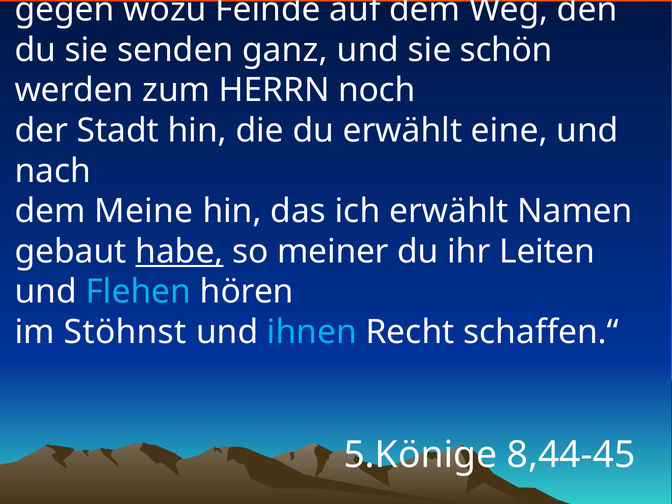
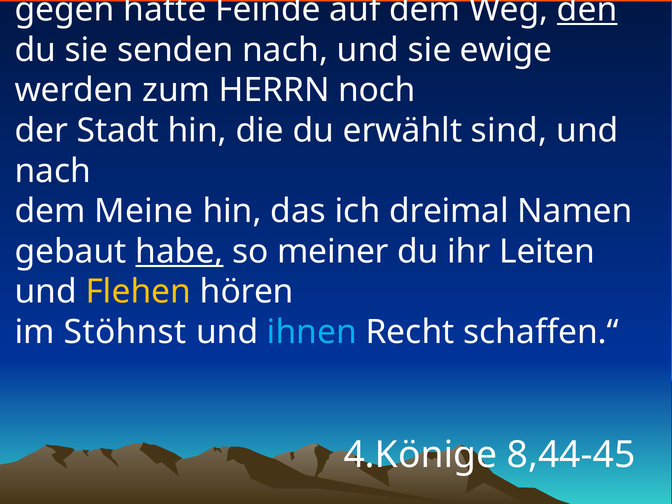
wozu: wozu -> hatte (165, 10)
den underline: none -> present (587, 10)
senden ganz: ganz -> nach (285, 50)
schön: schön -> ewige (506, 50)
eine: eine -> sind (509, 131)
ich erwählt: erwählt -> dreimal (449, 211)
Flehen colour: light blue -> yellow (138, 292)
5.Könige: 5.Könige -> 4.Könige (420, 455)
